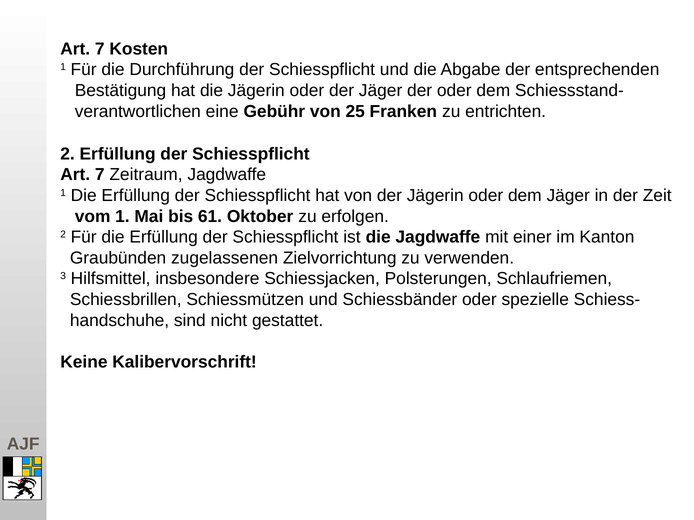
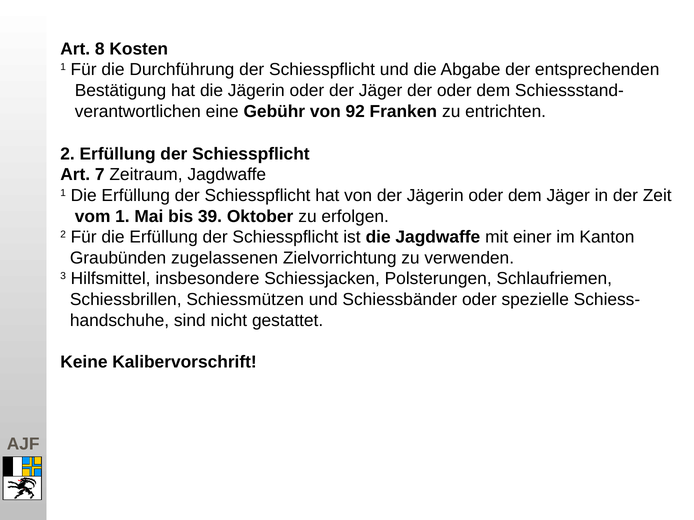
7: 7 -> 8 (100, 49)
25: 25 -> 92 (355, 111)
61: 61 -> 39 (210, 217)
